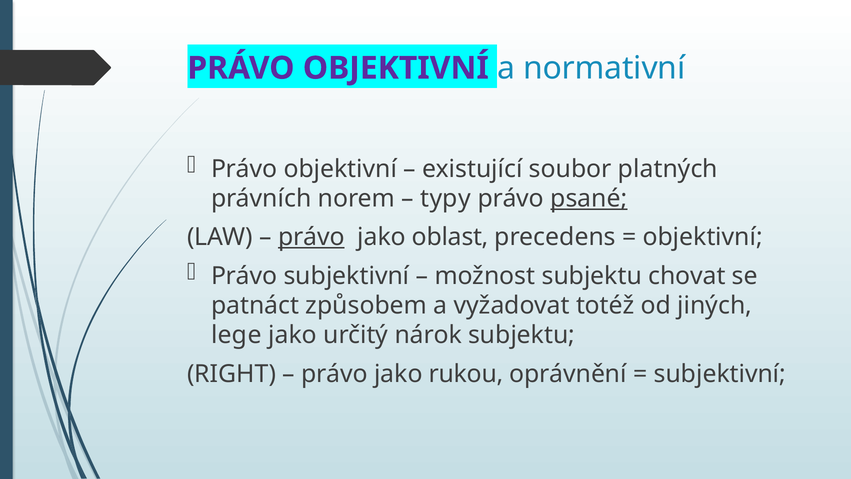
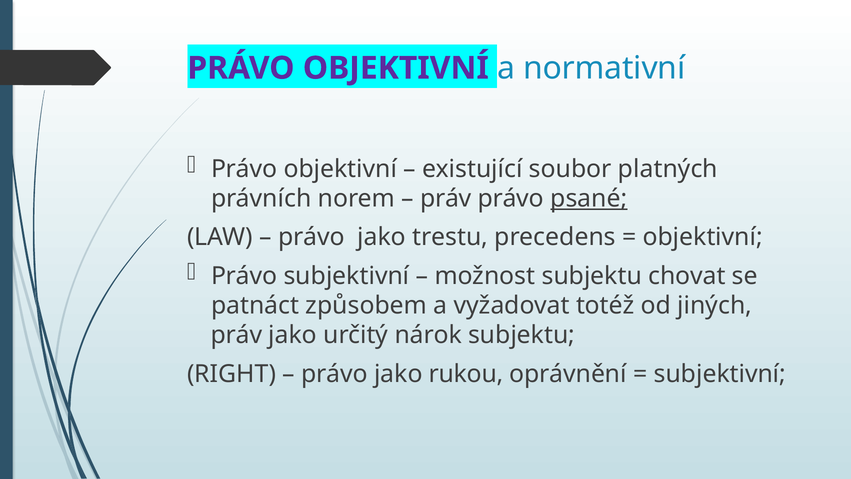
typy: typy -> práv (446, 198)
právo underline: present -> none (311, 237)
oblast: oblast -> trestu (450, 237)
lege: lege -> práv (237, 335)
